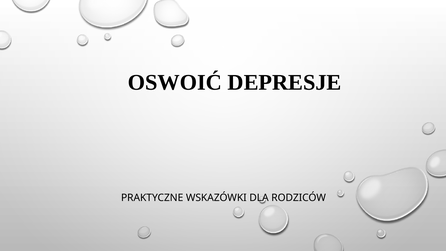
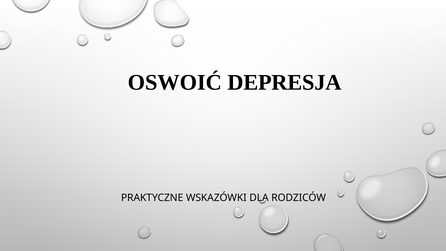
DEPRESJE: DEPRESJE -> DEPRESJA (285, 83)
